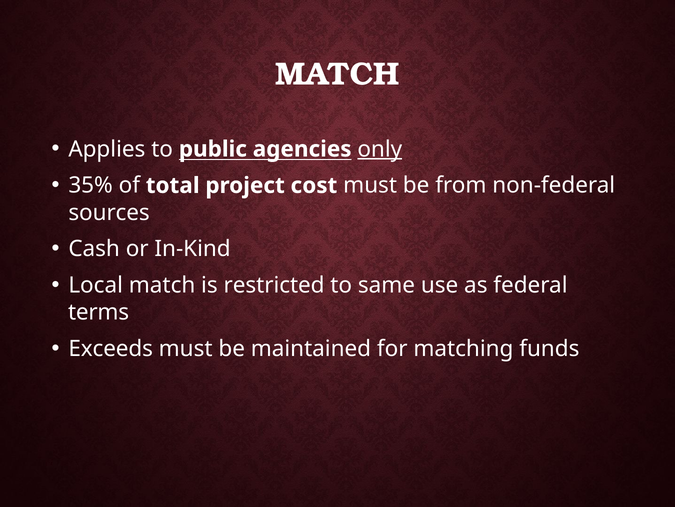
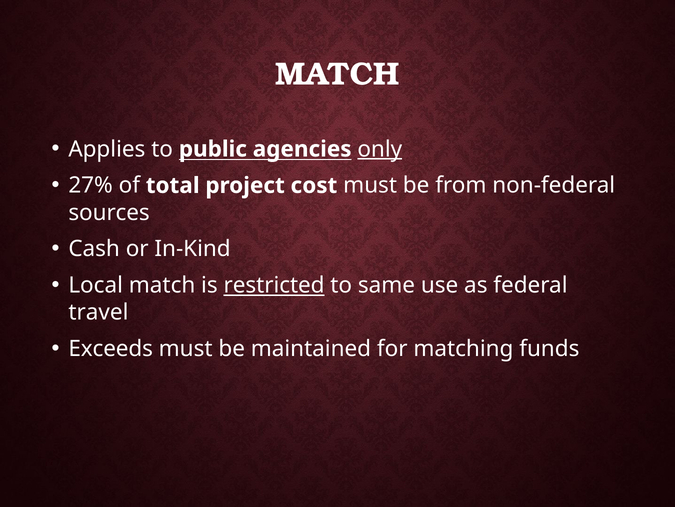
35%: 35% -> 27% (91, 185)
restricted underline: none -> present (274, 285)
terms: terms -> travel (98, 312)
